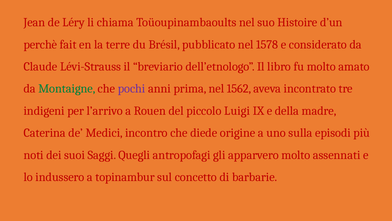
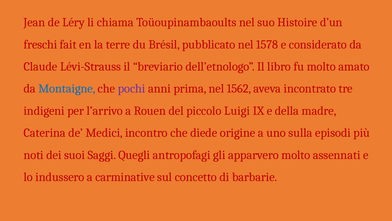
perchè: perchè -> freschi (40, 44)
Montaigne colour: green -> blue (67, 88)
topinambur: topinambur -> carminative (125, 177)
